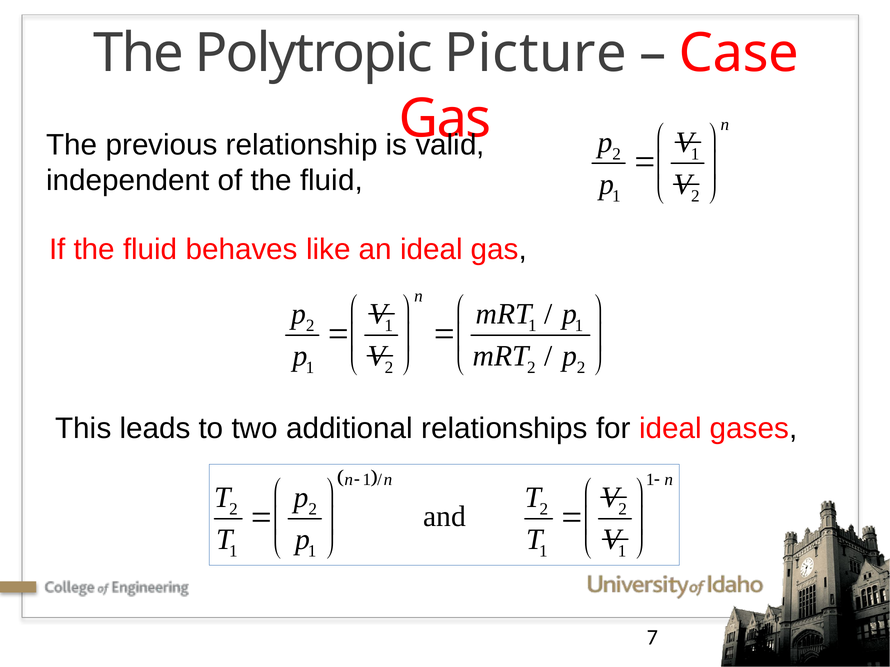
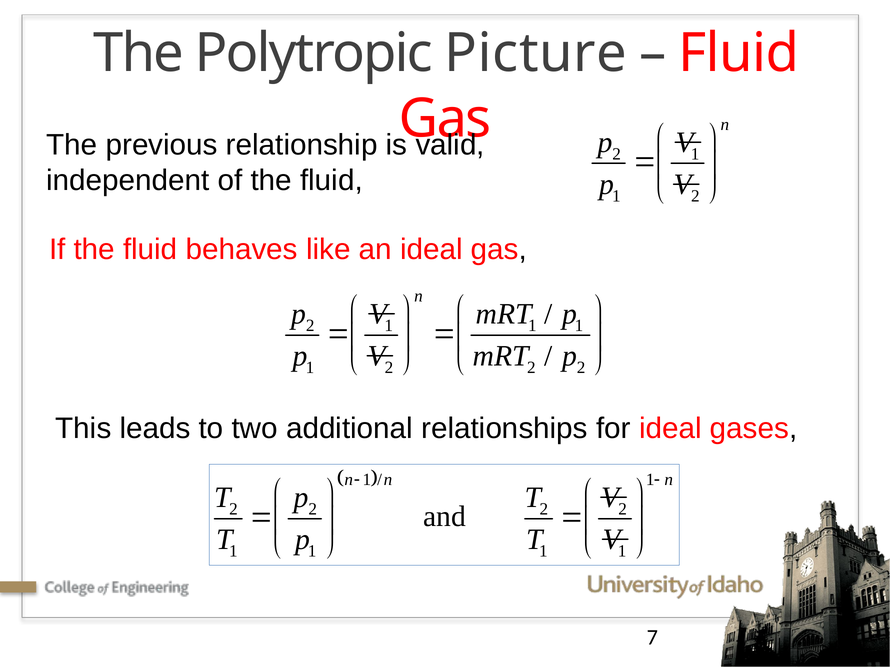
Case: Case -> Fluid (739, 54)
